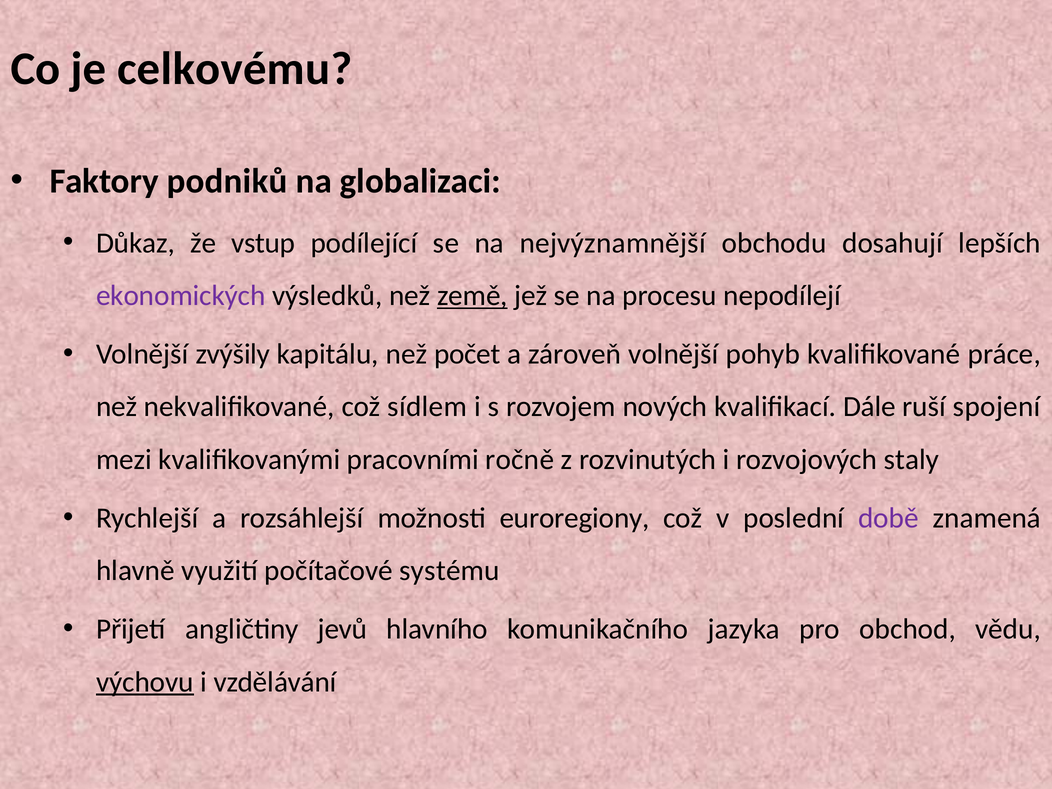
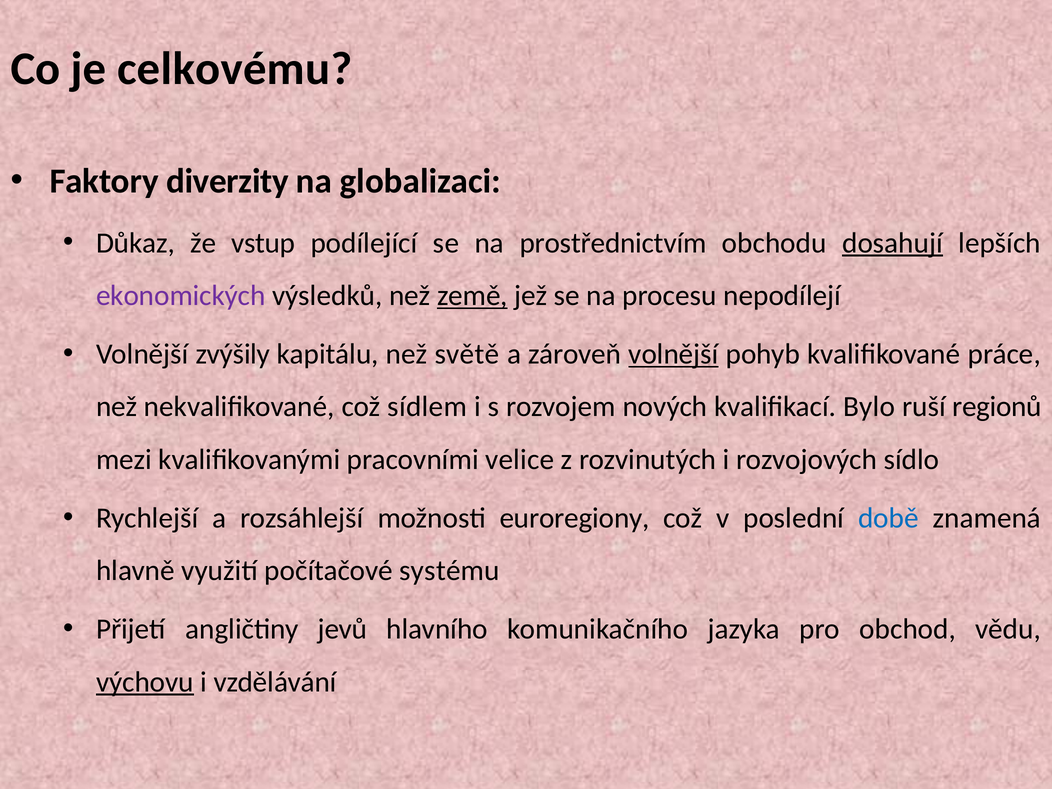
podniků: podniků -> diverzity (227, 181)
nejvýznamnější: nejvýznamnější -> prostřednictvím (613, 243)
dosahují underline: none -> present (893, 243)
počet: počet -> světě (467, 354)
volnější underline: none -> present (673, 354)
Dále: Dále -> Bylo (869, 407)
spojení: spojení -> regionů (997, 407)
ročně: ročně -> velice (520, 459)
staly: staly -> sídlo (911, 459)
době colour: purple -> blue (888, 518)
